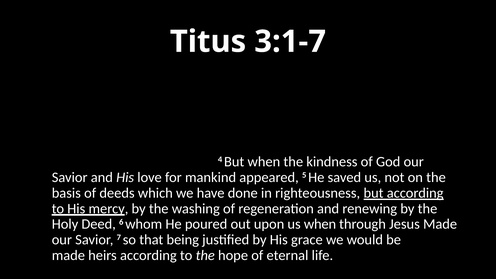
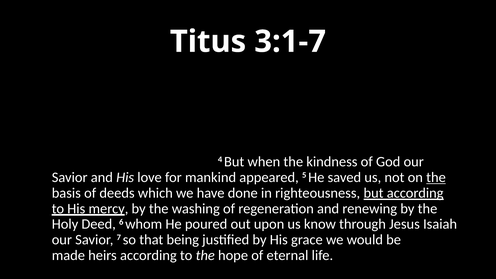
the underline: none -> present (436, 177)
us when: when -> know (320, 224)
Jesus Made: Made -> Isaiah (440, 224)
